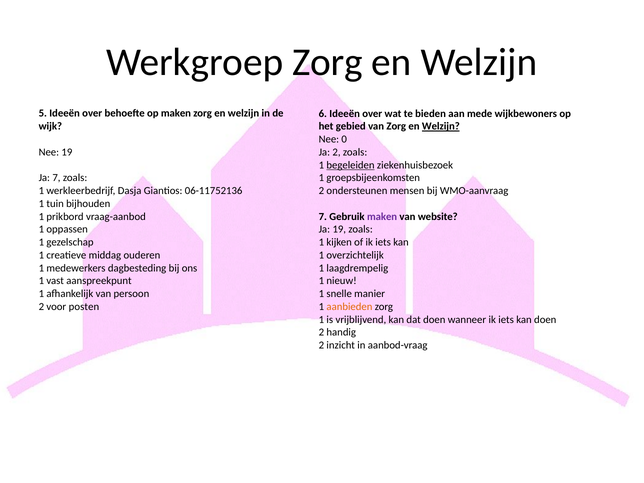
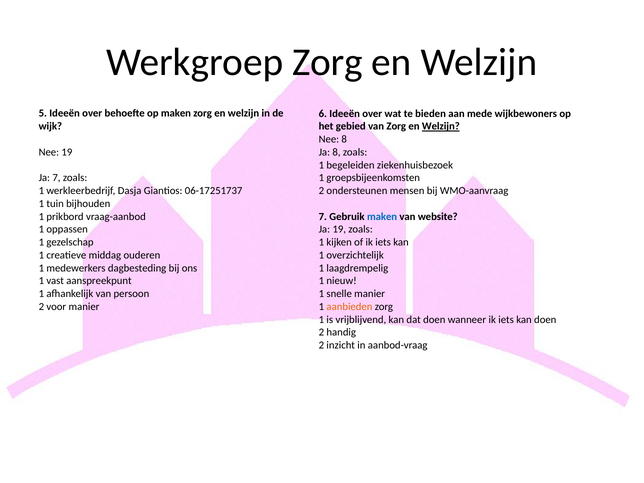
Nee 0: 0 -> 8 (344, 139)
Ja 2: 2 -> 8 (337, 152)
begeleiden underline: present -> none (351, 165)
06-11752136: 06-11752136 -> 06-17251737 (214, 191)
maken colour: purple -> blue (382, 217)
voor posten: posten -> manier (84, 307)
